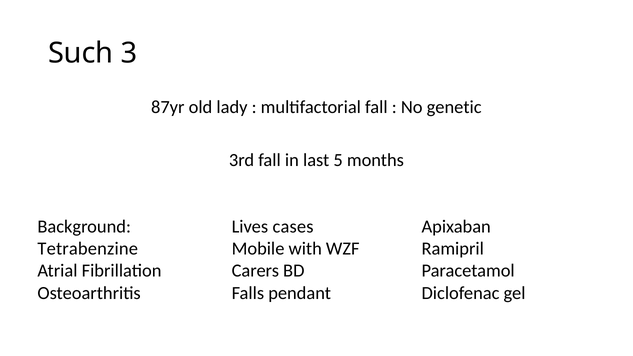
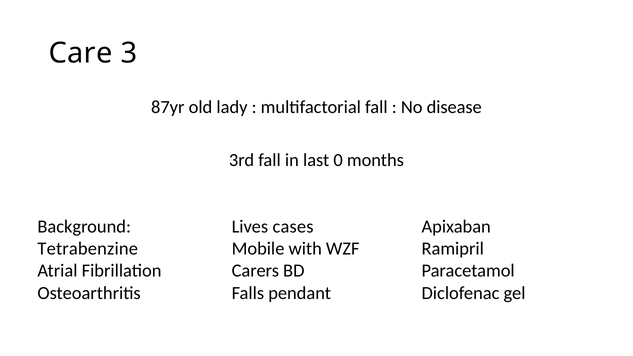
Such: Such -> Care (81, 53)
genetic: genetic -> disease (454, 107)
5: 5 -> 0 (338, 160)
